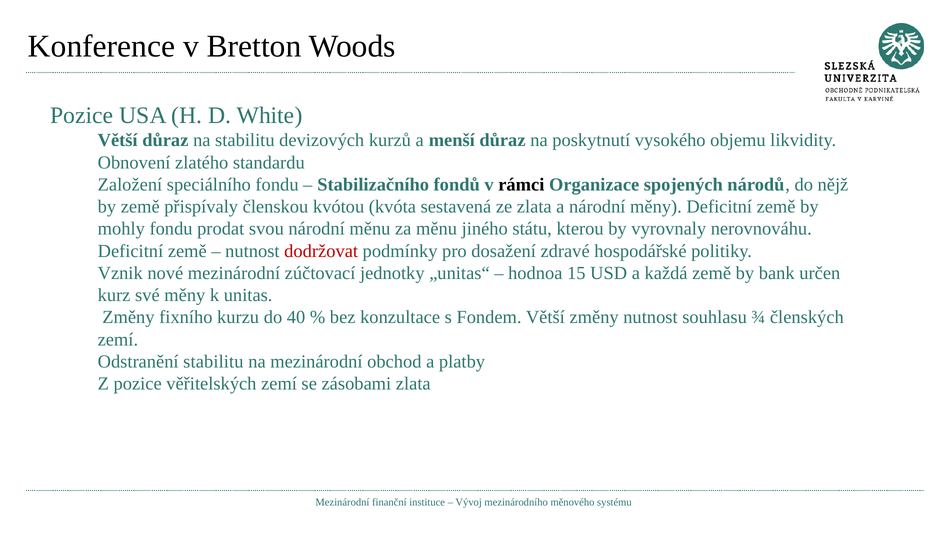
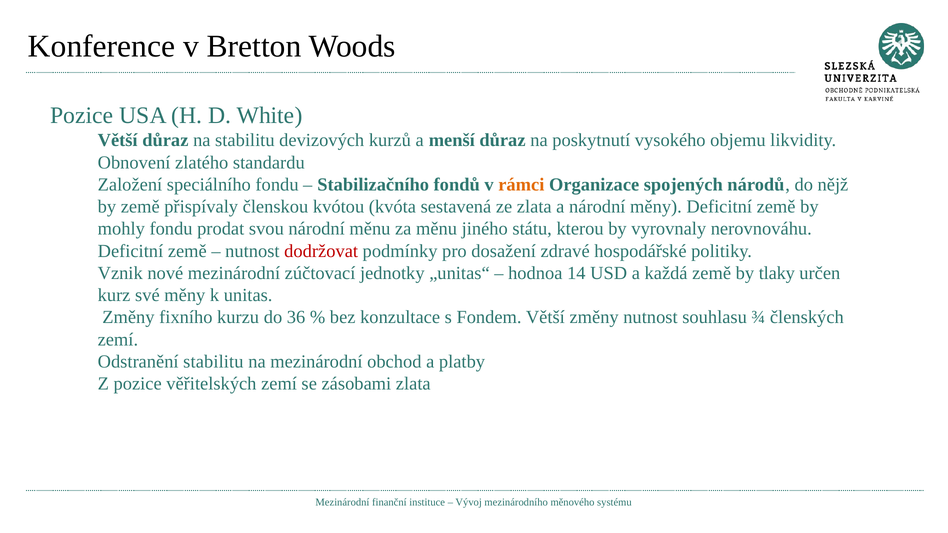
rámci colour: black -> orange (521, 185)
15: 15 -> 14 (576, 273)
bank: bank -> tlaky (777, 273)
40: 40 -> 36 (296, 318)
